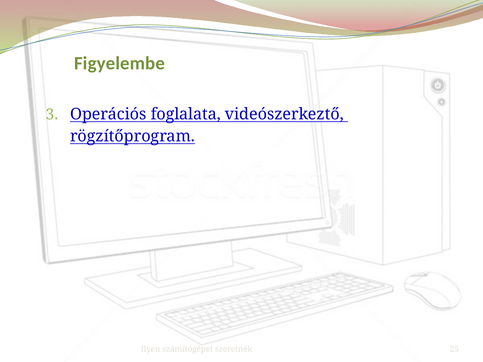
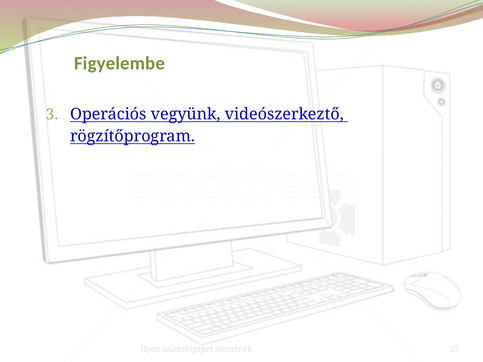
foglalata: foglalata -> vegyünk (186, 114)
